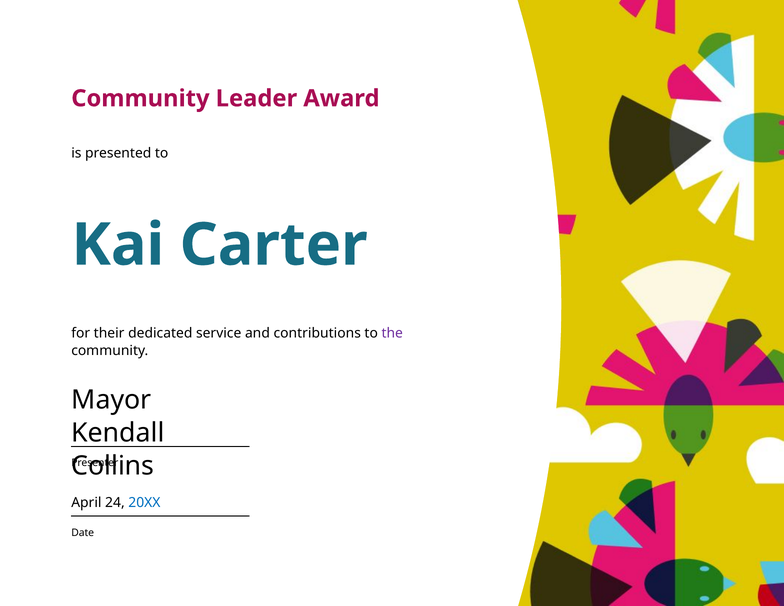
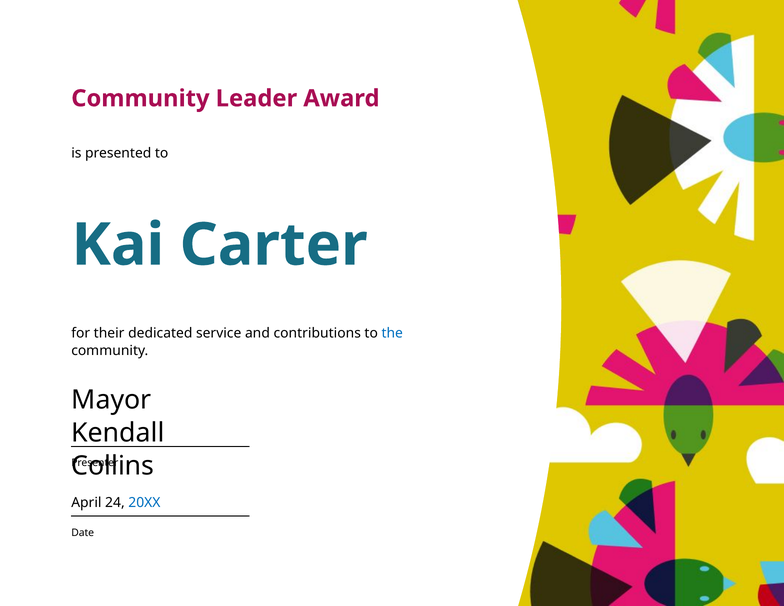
the colour: purple -> blue (392, 333)
